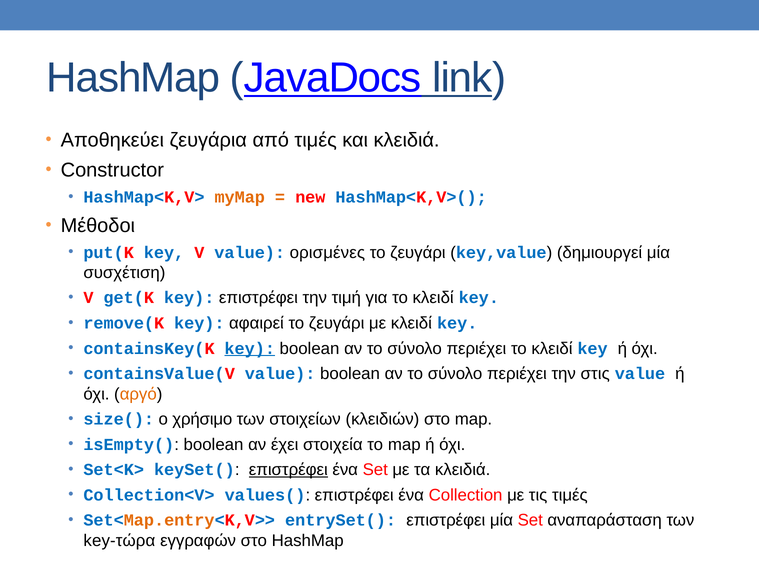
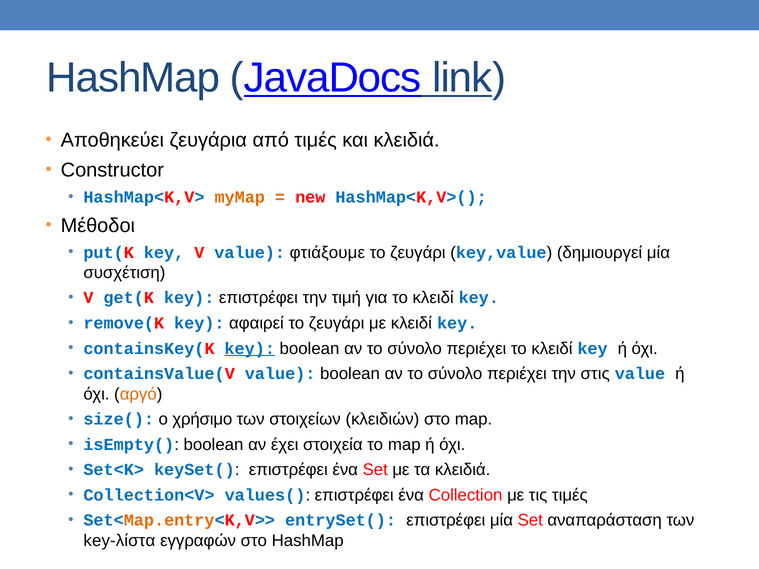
ορισμένες: ορισμένες -> φτιάξουμε (327, 253)
επιστρέφει underline: present -> none (288, 470)
key-τώρα: key-τώρα -> key-λίστα (119, 541)
